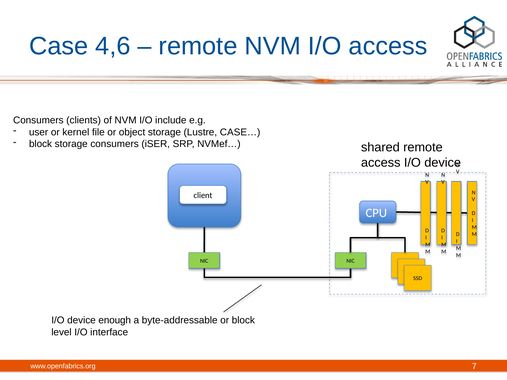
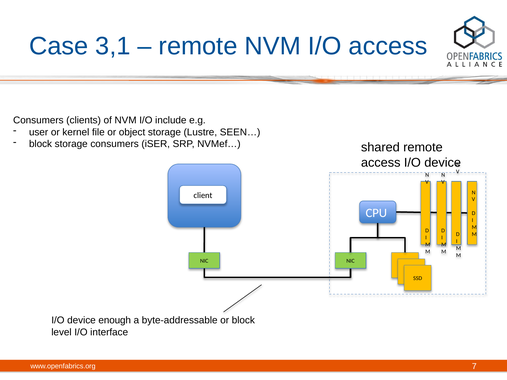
4,6: 4,6 -> 3,1 (113, 46)
CASE…: CASE… -> SEEN… (240, 132)
